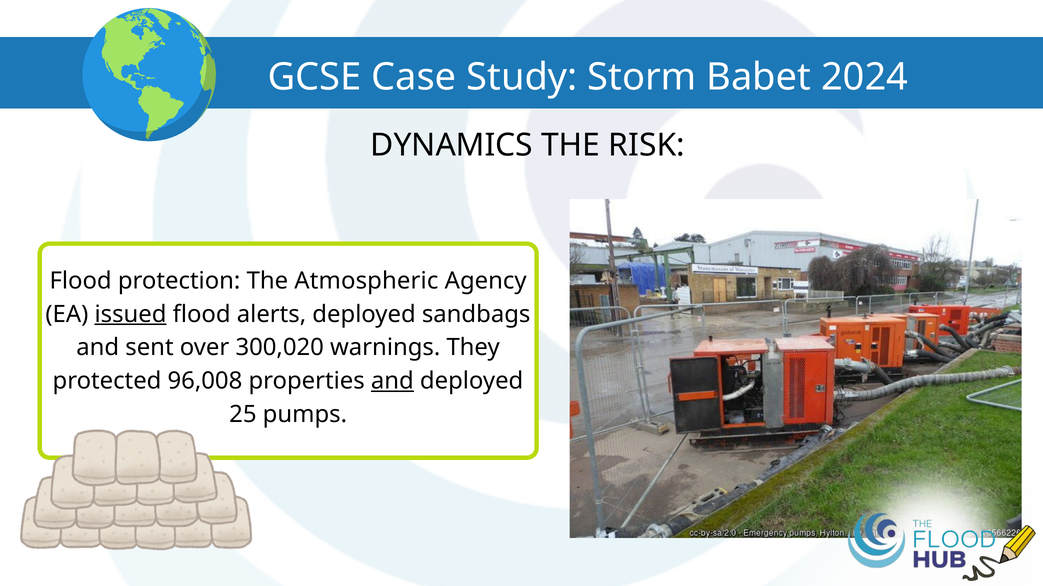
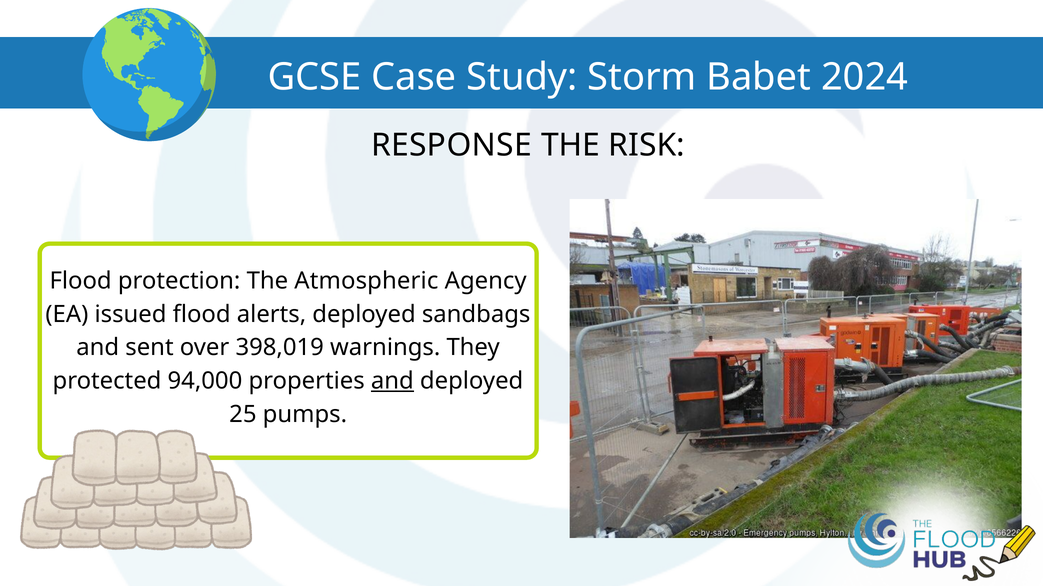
DYNAMICS: DYNAMICS -> RESPONSE (451, 145)
issued underline: present -> none (131, 314)
300,020: 300,020 -> 398,019 (280, 348)
96,008: 96,008 -> 94,000 (205, 381)
